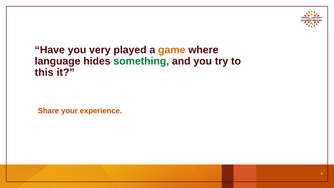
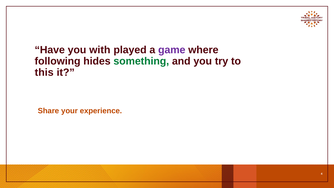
very: very -> with (100, 50)
game colour: orange -> purple (172, 50)
language: language -> following (58, 61)
